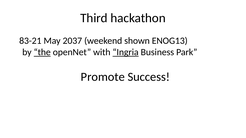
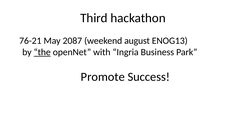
83-21: 83-21 -> 76-21 (30, 41)
2037: 2037 -> 2087 (72, 41)
shown: shown -> august (137, 41)
Ingria underline: present -> none (126, 52)
